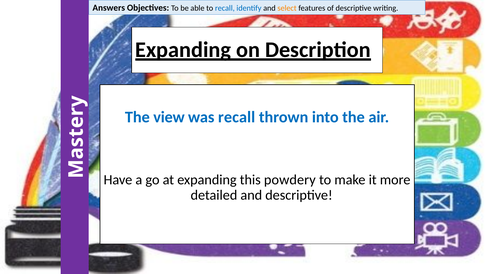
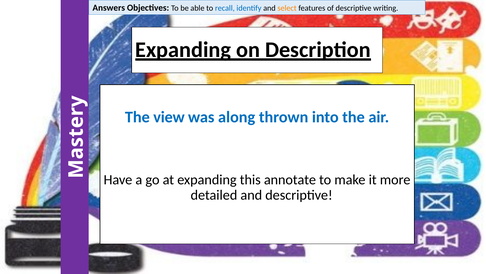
was recall: recall -> along (237, 117)
powdery: powdery -> annotate (290, 179)
